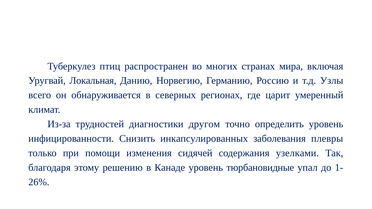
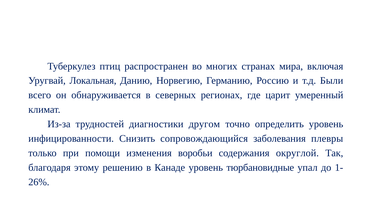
Узлы: Узлы -> Были (332, 81)
инкапсулированных: инкапсулированных -> сопровождающийся (204, 139)
сидячей: сидячей -> воробьи (195, 153)
узелками: узелками -> округлой (297, 153)
